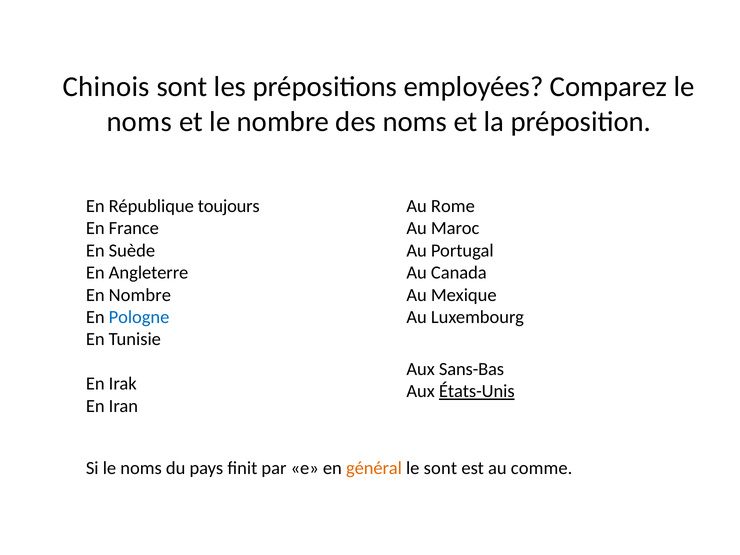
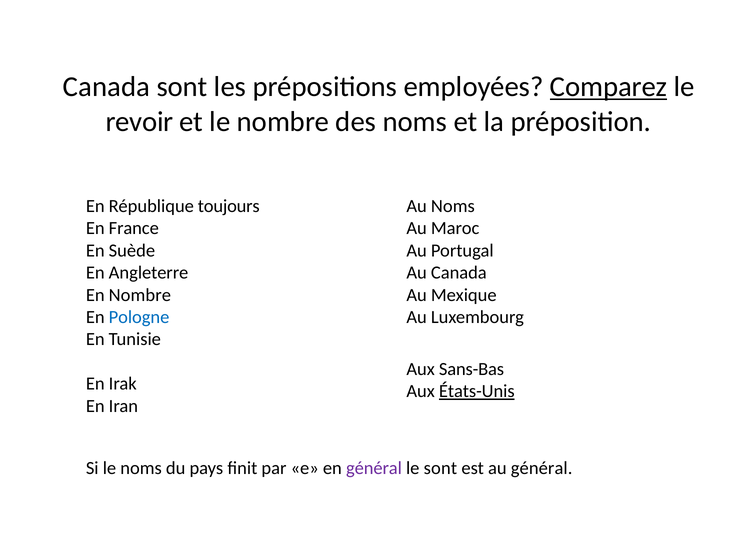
Chinois: Chinois -> Canada (106, 87)
Comparez underline: none -> present (609, 87)
noms: noms -> revoir (140, 122)
Au Rome: Rome -> Noms (453, 206)
général colour: orange -> purple (374, 468)
au comme: comme -> général (542, 468)
